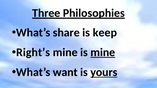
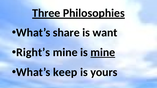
keep: keep -> want (105, 33)
want: want -> keep (65, 72)
yours underline: present -> none (104, 72)
